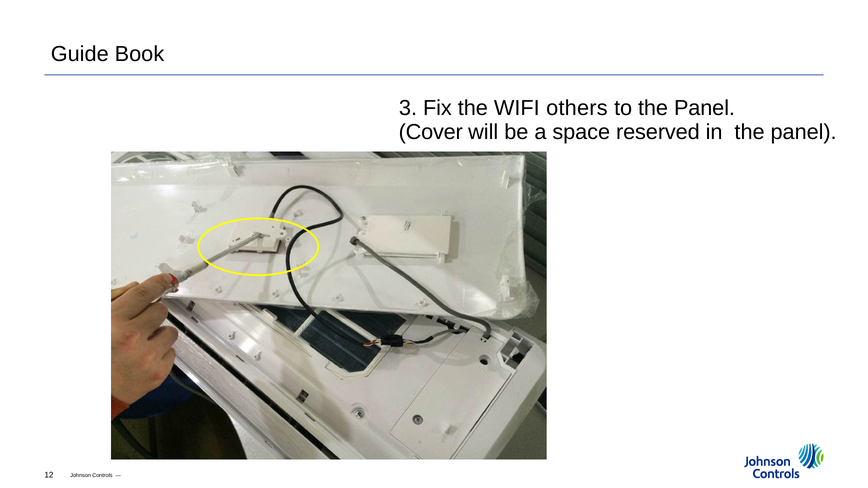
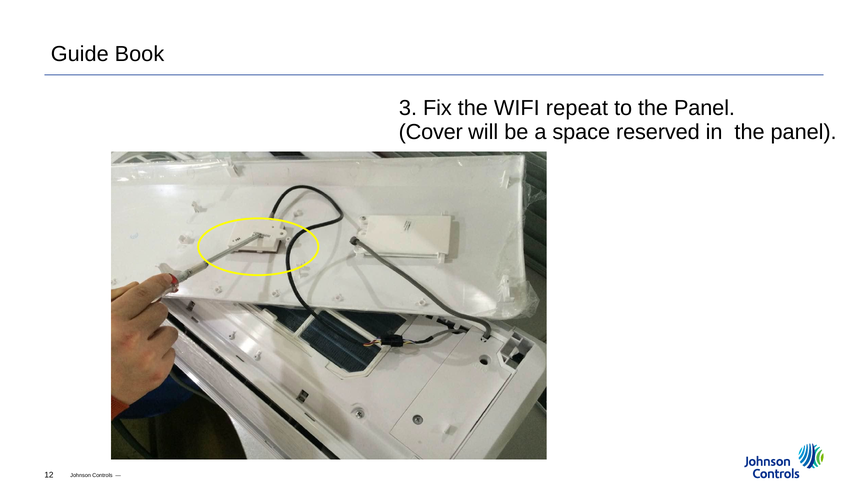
others: others -> repeat (577, 108)
